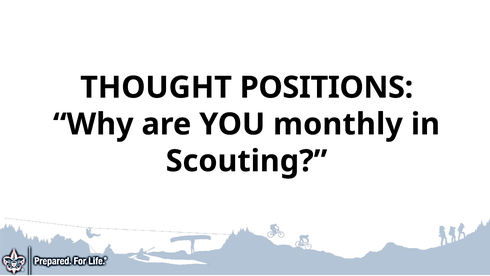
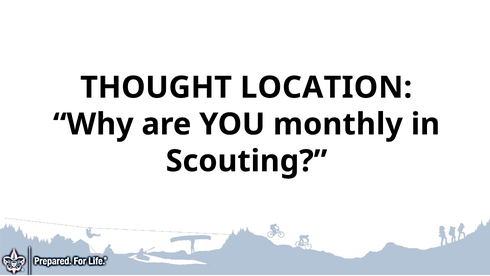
POSITIONS: POSITIONS -> LOCATION (326, 87)
